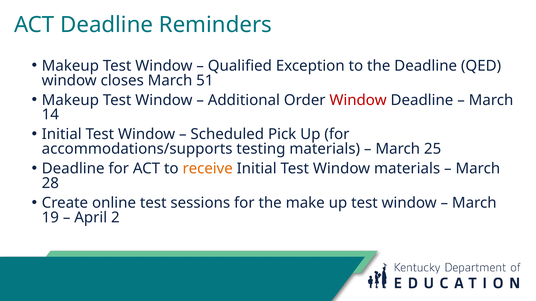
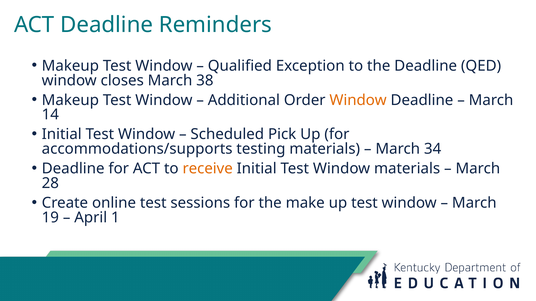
51: 51 -> 38 (205, 81)
Window colour: red -> orange (358, 100)
25: 25 -> 34 (433, 149)
2: 2 -> 1 (115, 218)
